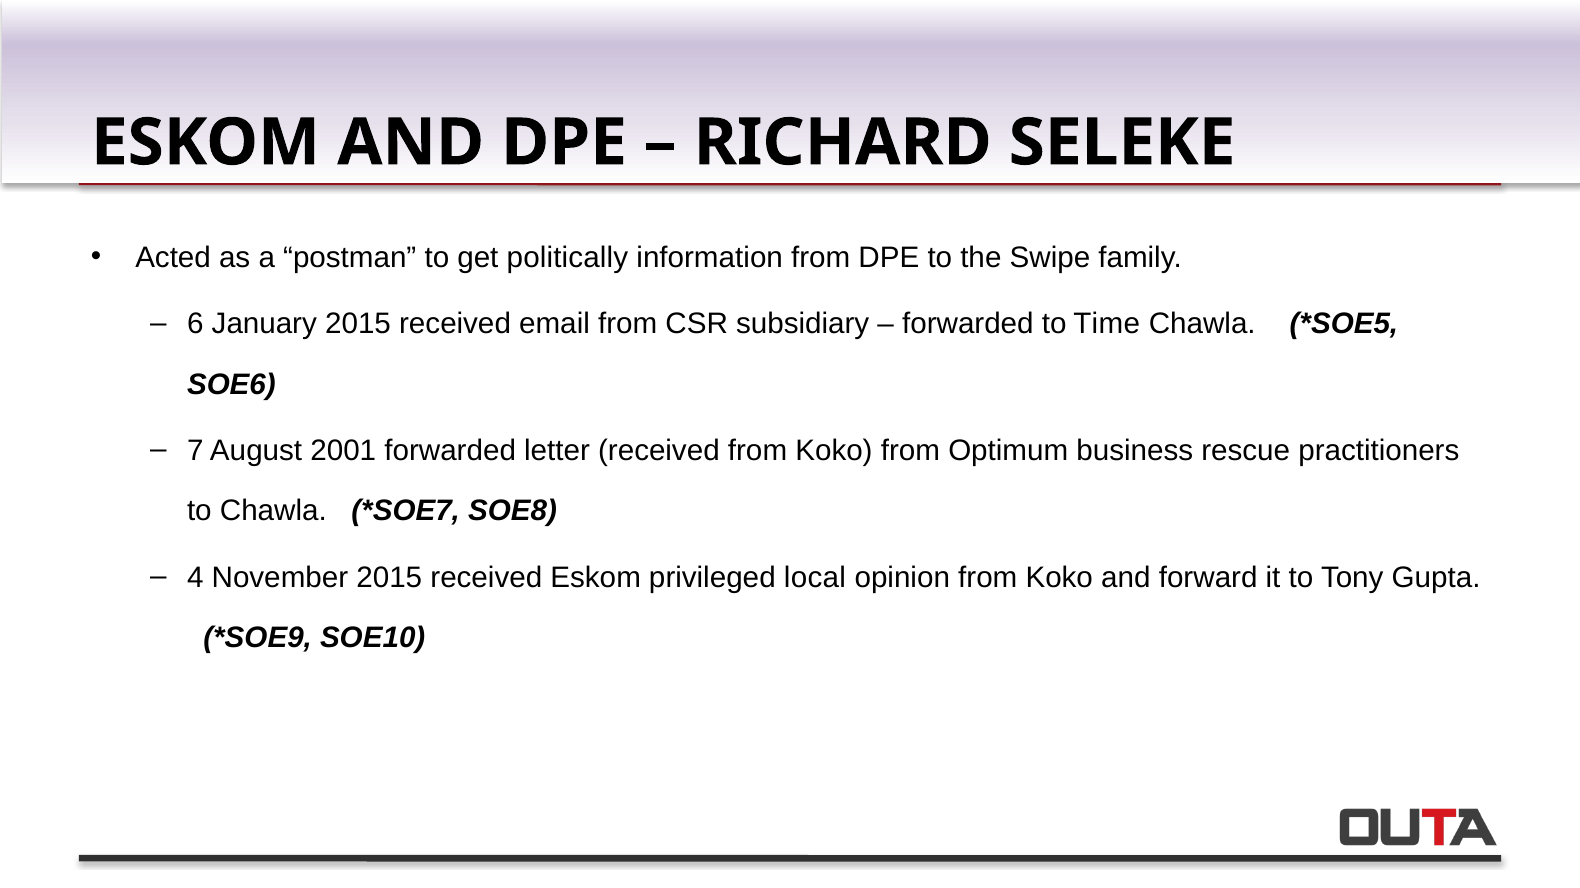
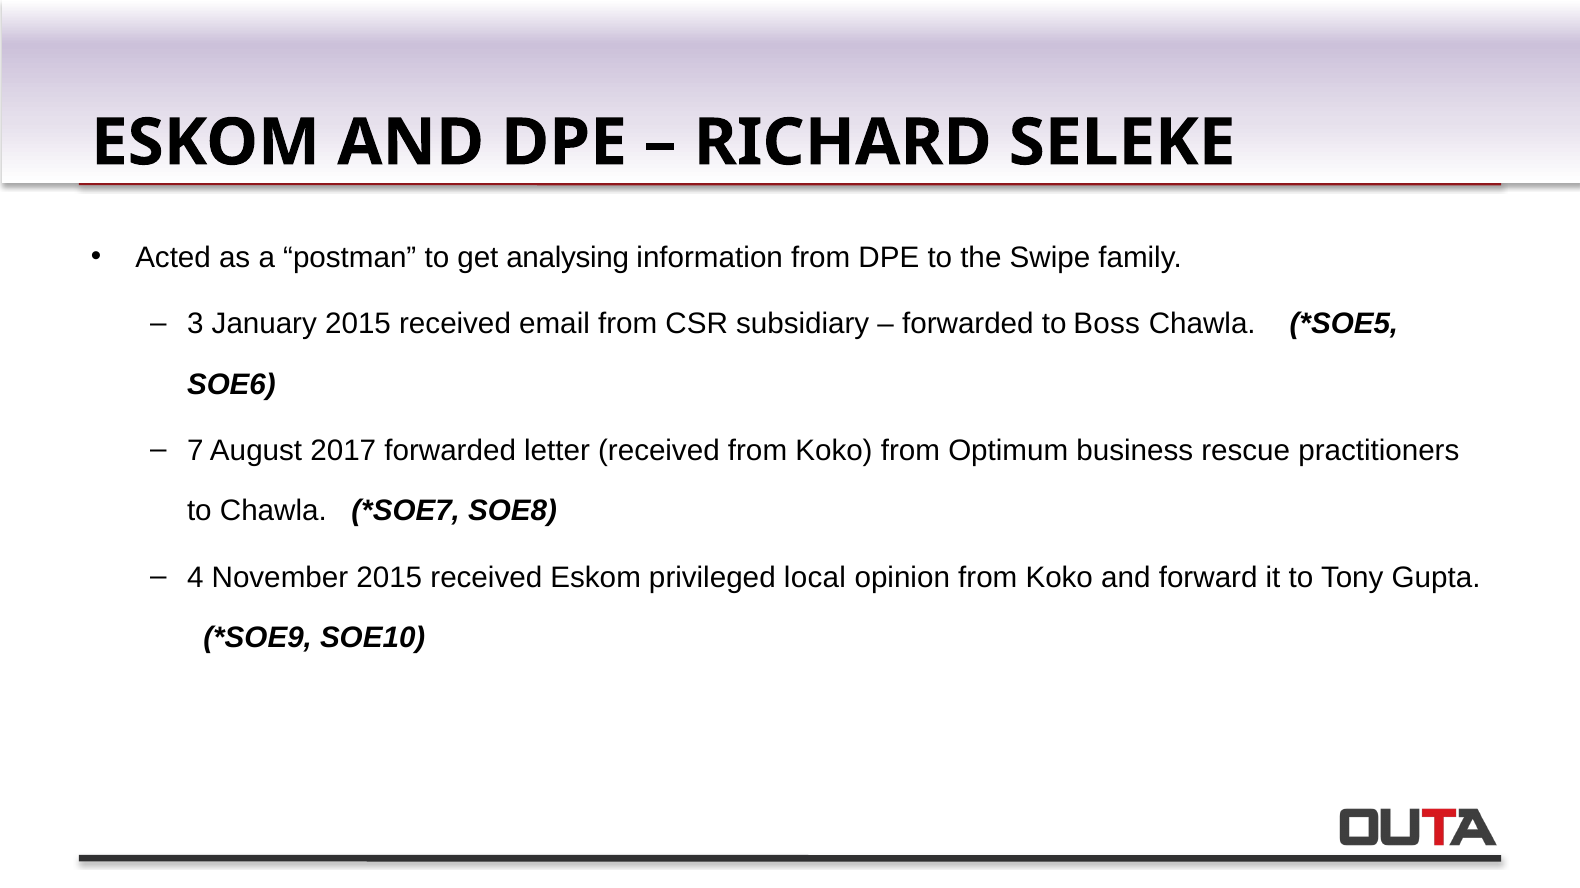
politically: politically -> analysing (568, 258)
6: 6 -> 3 (195, 324)
Time: Time -> Boss (1107, 324)
2001: 2001 -> 2017 (343, 451)
